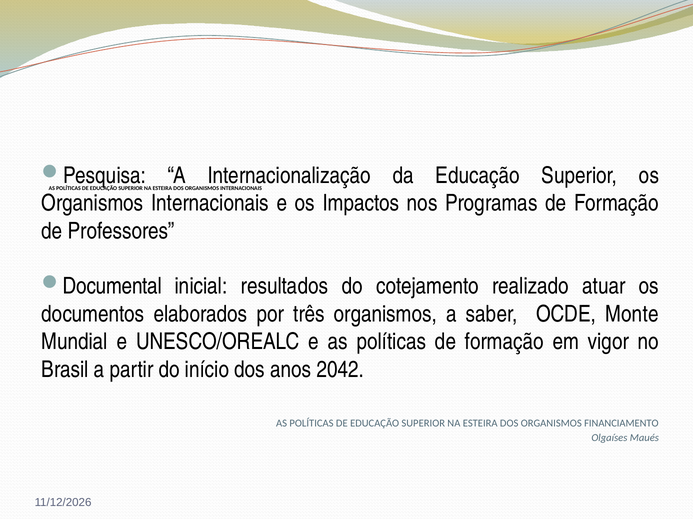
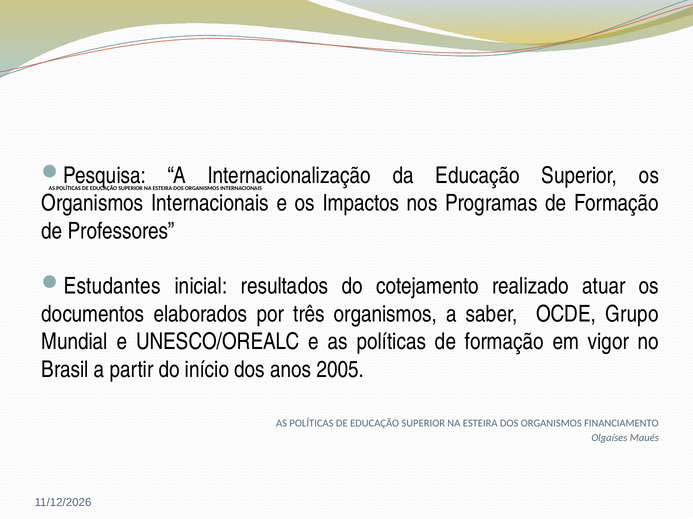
Documental: Documental -> Estudantes (112, 287)
Monte: Monte -> Grupo (632, 315)
2042: 2042 -> 2005 (340, 370)
